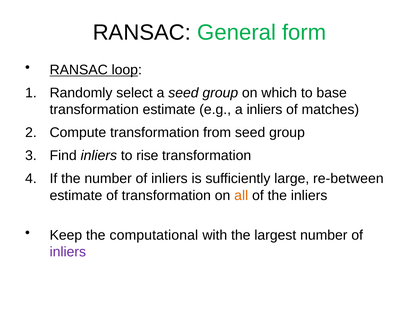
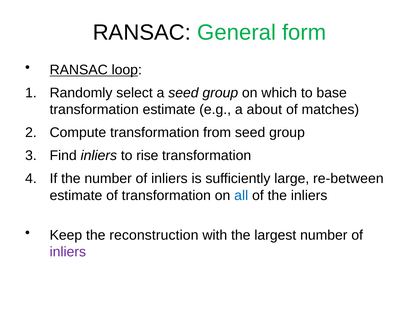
a inliers: inliers -> about (264, 110)
all colour: orange -> blue (241, 196)
computational: computational -> reconstruction (154, 235)
